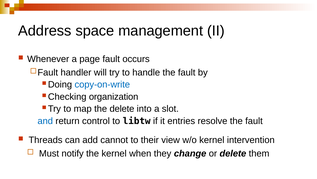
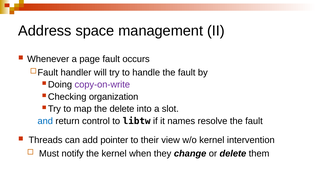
copy-on-write colour: blue -> purple (102, 84)
entries: entries -> names (181, 121)
cannot: cannot -> pointer (114, 140)
